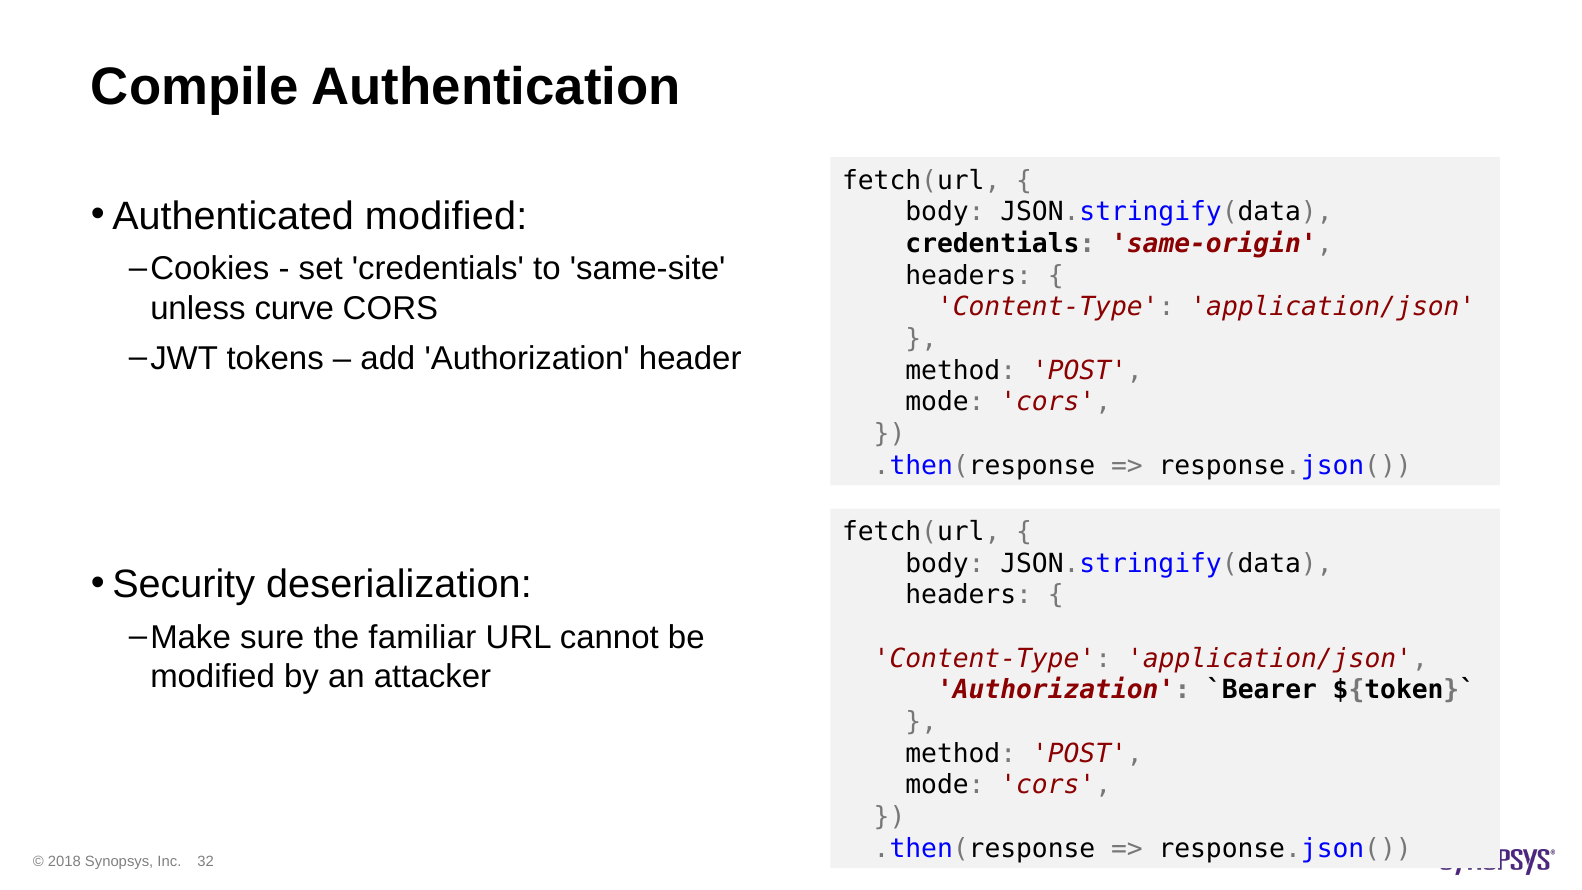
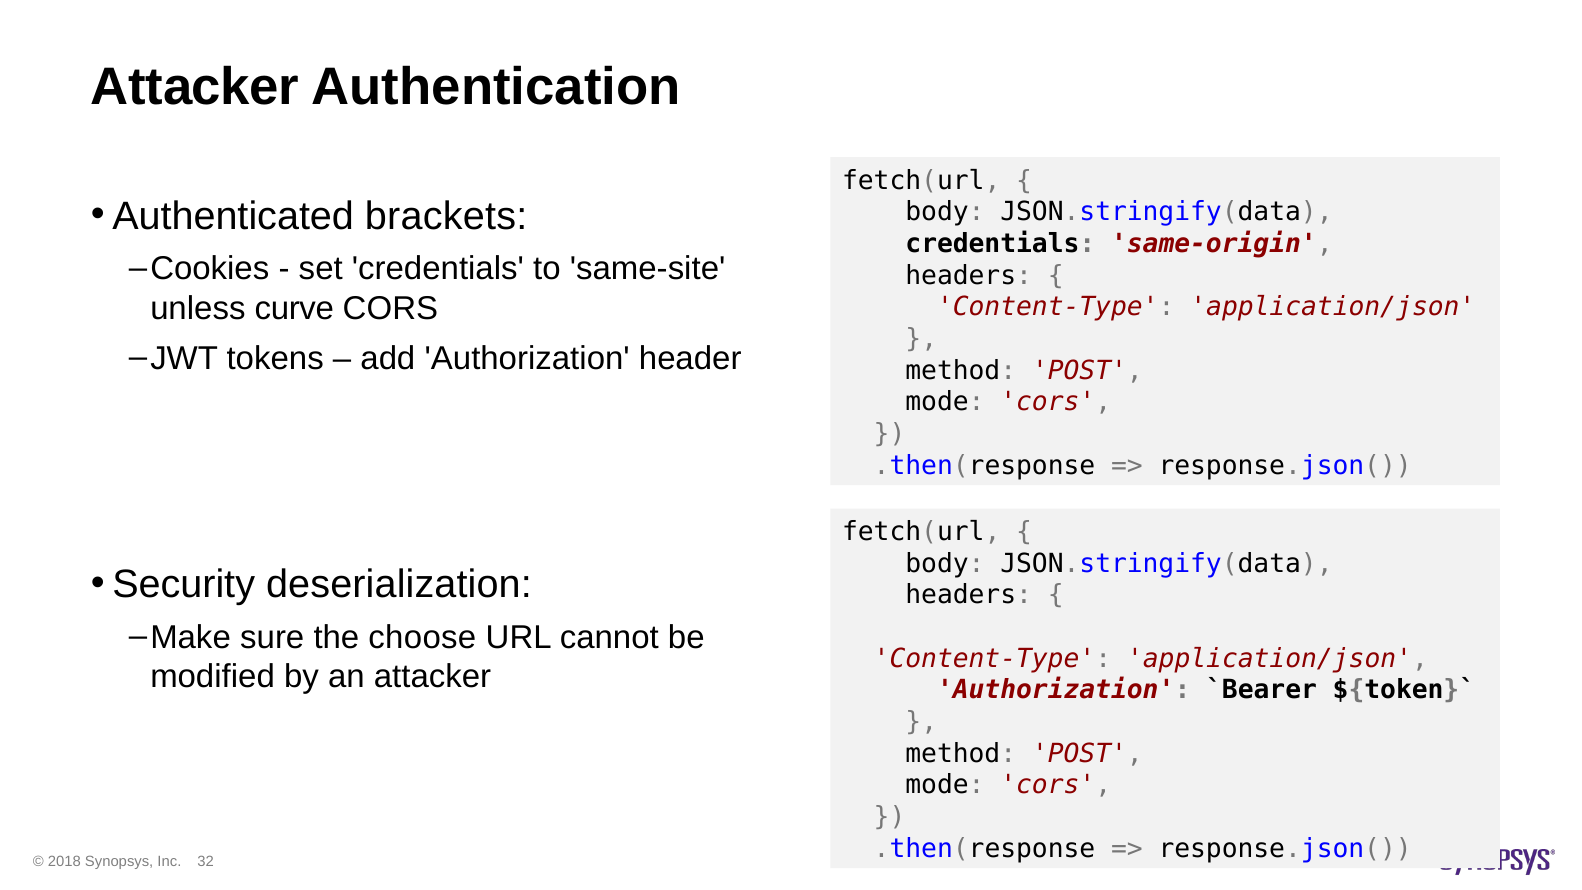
Compile: Compile -> Attacker (195, 87)
Authenticated modified: modified -> brackets (446, 216)
familiar: familiar -> choose (422, 637)
